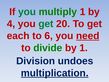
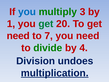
you colour: green -> blue (27, 12)
multiply 1: 1 -> 3 (83, 12)
4: 4 -> 1 (11, 24)
each: each -> need (18, 36)
6: 6 -> 7 (49, 36)
need underline: present -> none (88, 36)
by 1: 1 -> 4 (84, 48)
